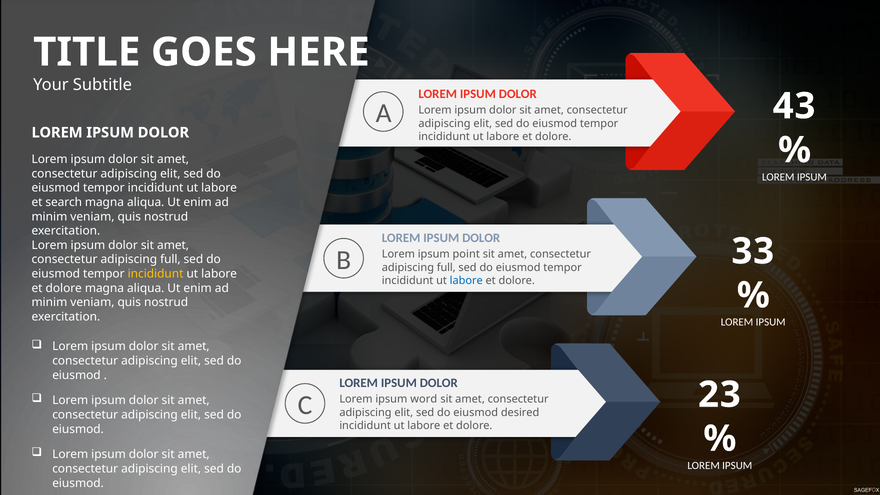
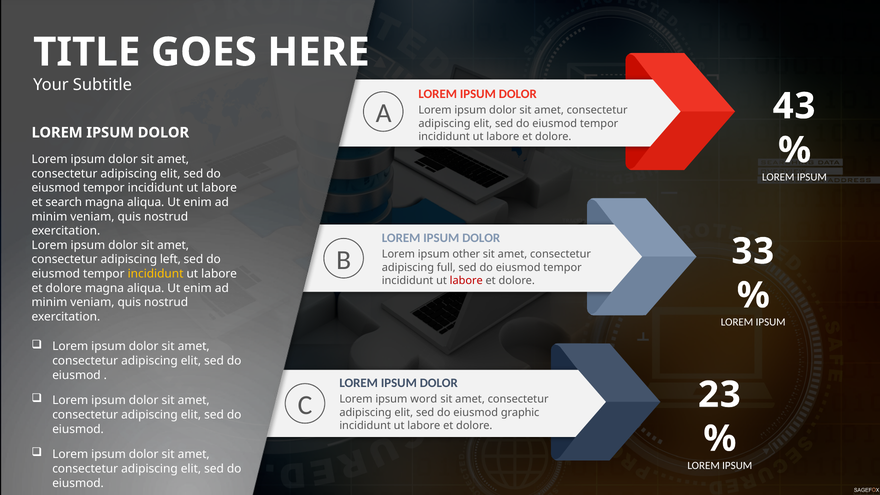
point: point -> other (466, 254)
full: full -> left (170, 260)
labore colour: blue -> red (466, 281)
desired: desired -> graphic (520, 412)
